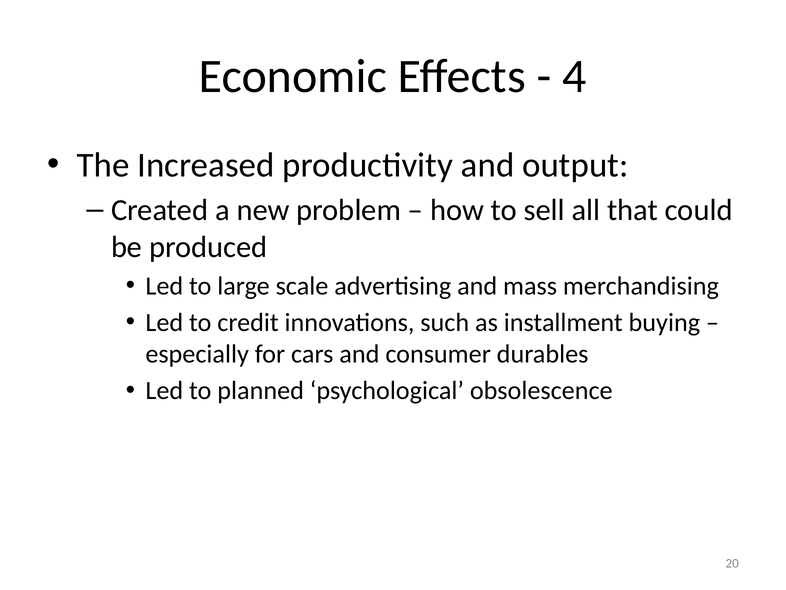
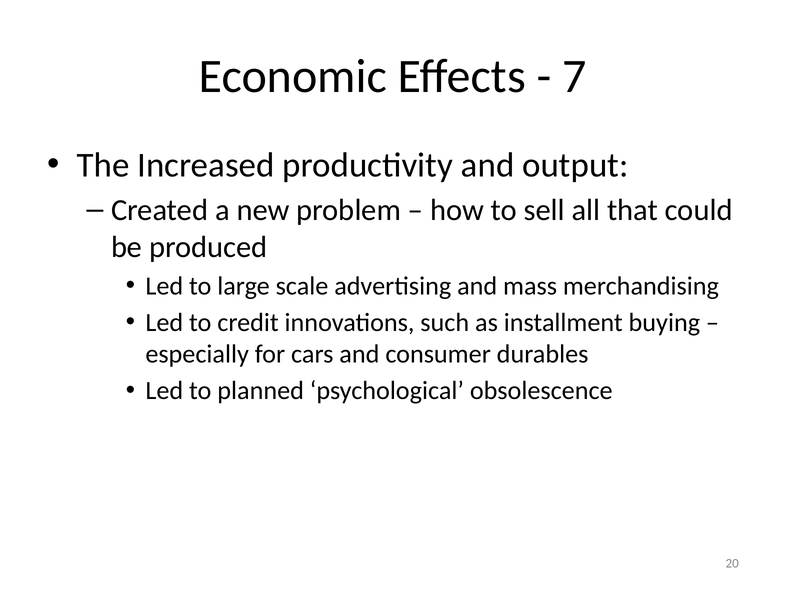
4: 4 -> 7 (574, 76)
